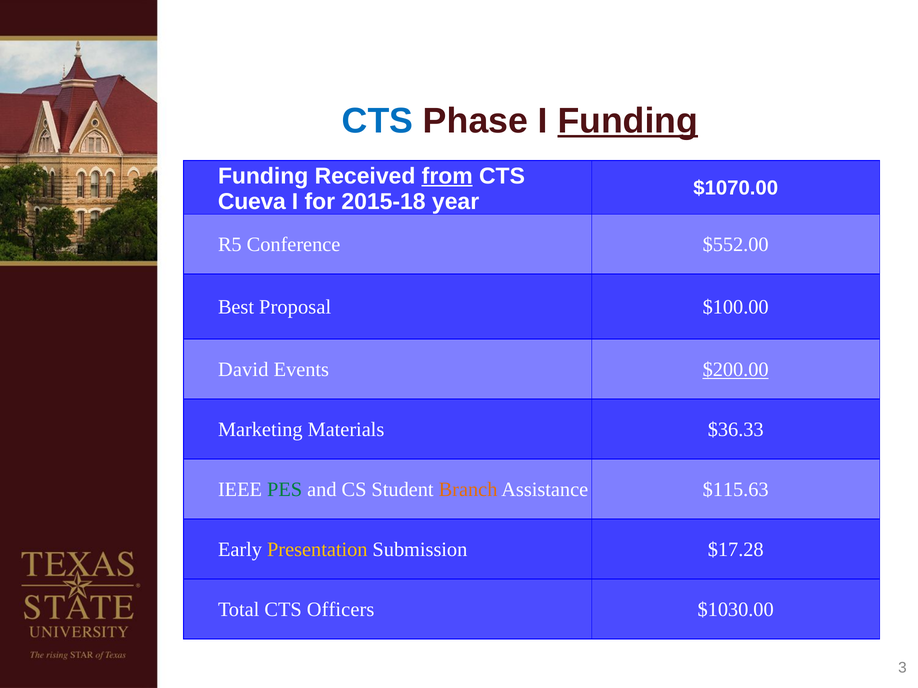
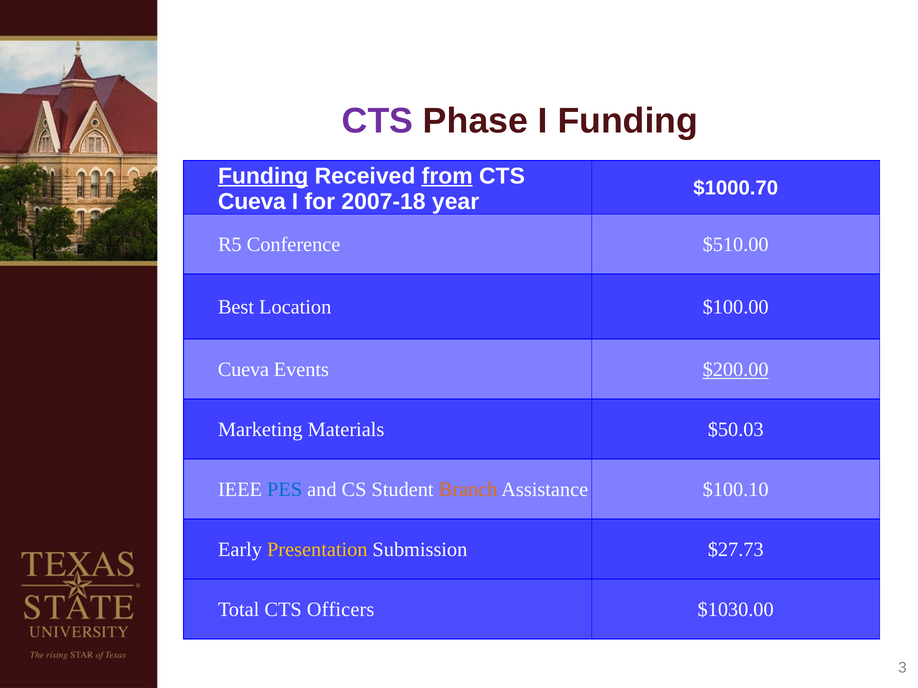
CTS colour: blue -> purple (378, 121)
Funding underline: present -> none (628, 121)
Funding underline: none -> present (263, 176)
$1070.00: $1070.00 -> $1000.70 (736, 188)
2015-18: 2015-18 -> 2007-18 (384, 202)
$552.00: $552.00 -> $510.00 (736, 245)
Proposal: Proposal -> Location (295, 307)
David: David -> Cueva (243, 370)
$36.33: $36.33 -> $50.03 (736, 430)
PES colour: green -> blue (285, 490)
$115.63: $115.63 -> $100.10 (736, 490)
$17.28: $17.28 -> $27.73 (736, 550)
